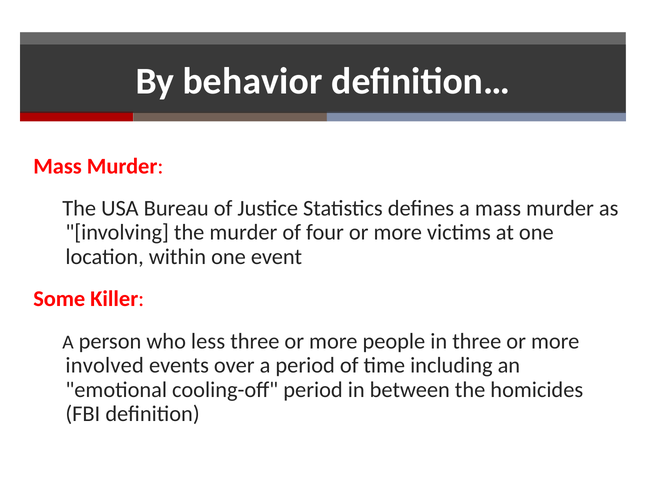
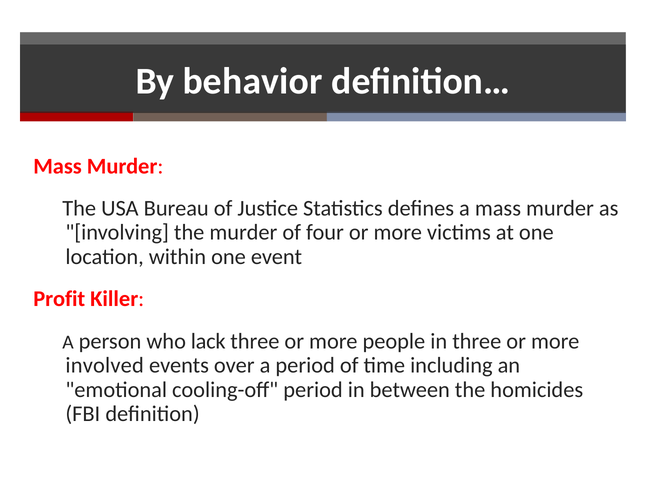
Some: Some -> Profit (59, 299)
less: less -> lack (208, 341)
